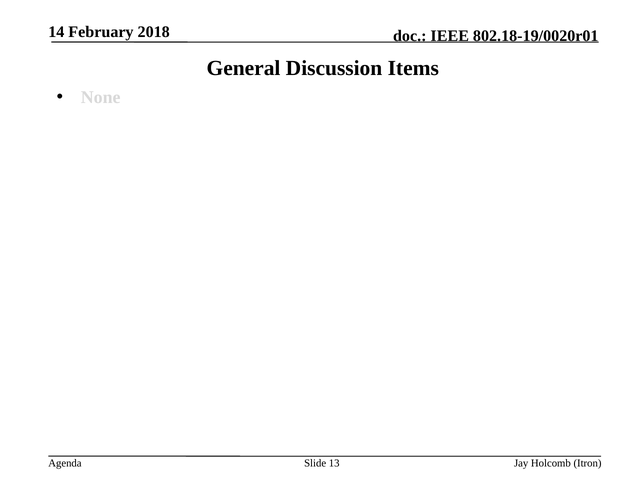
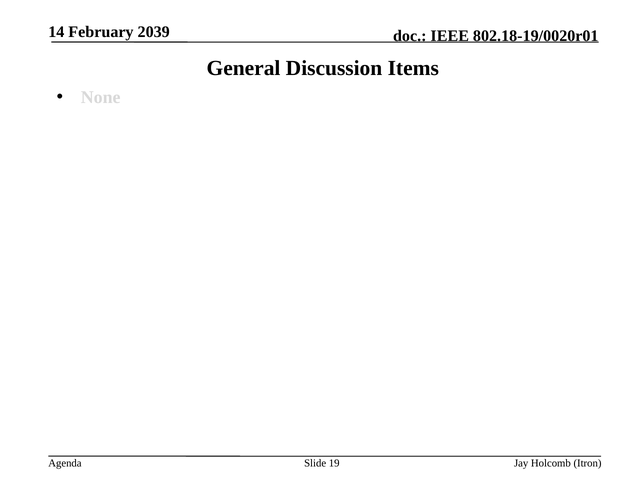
2018: 2018 -> 2039 (154, 32)
13: 13 -> 19 (334, 463)
